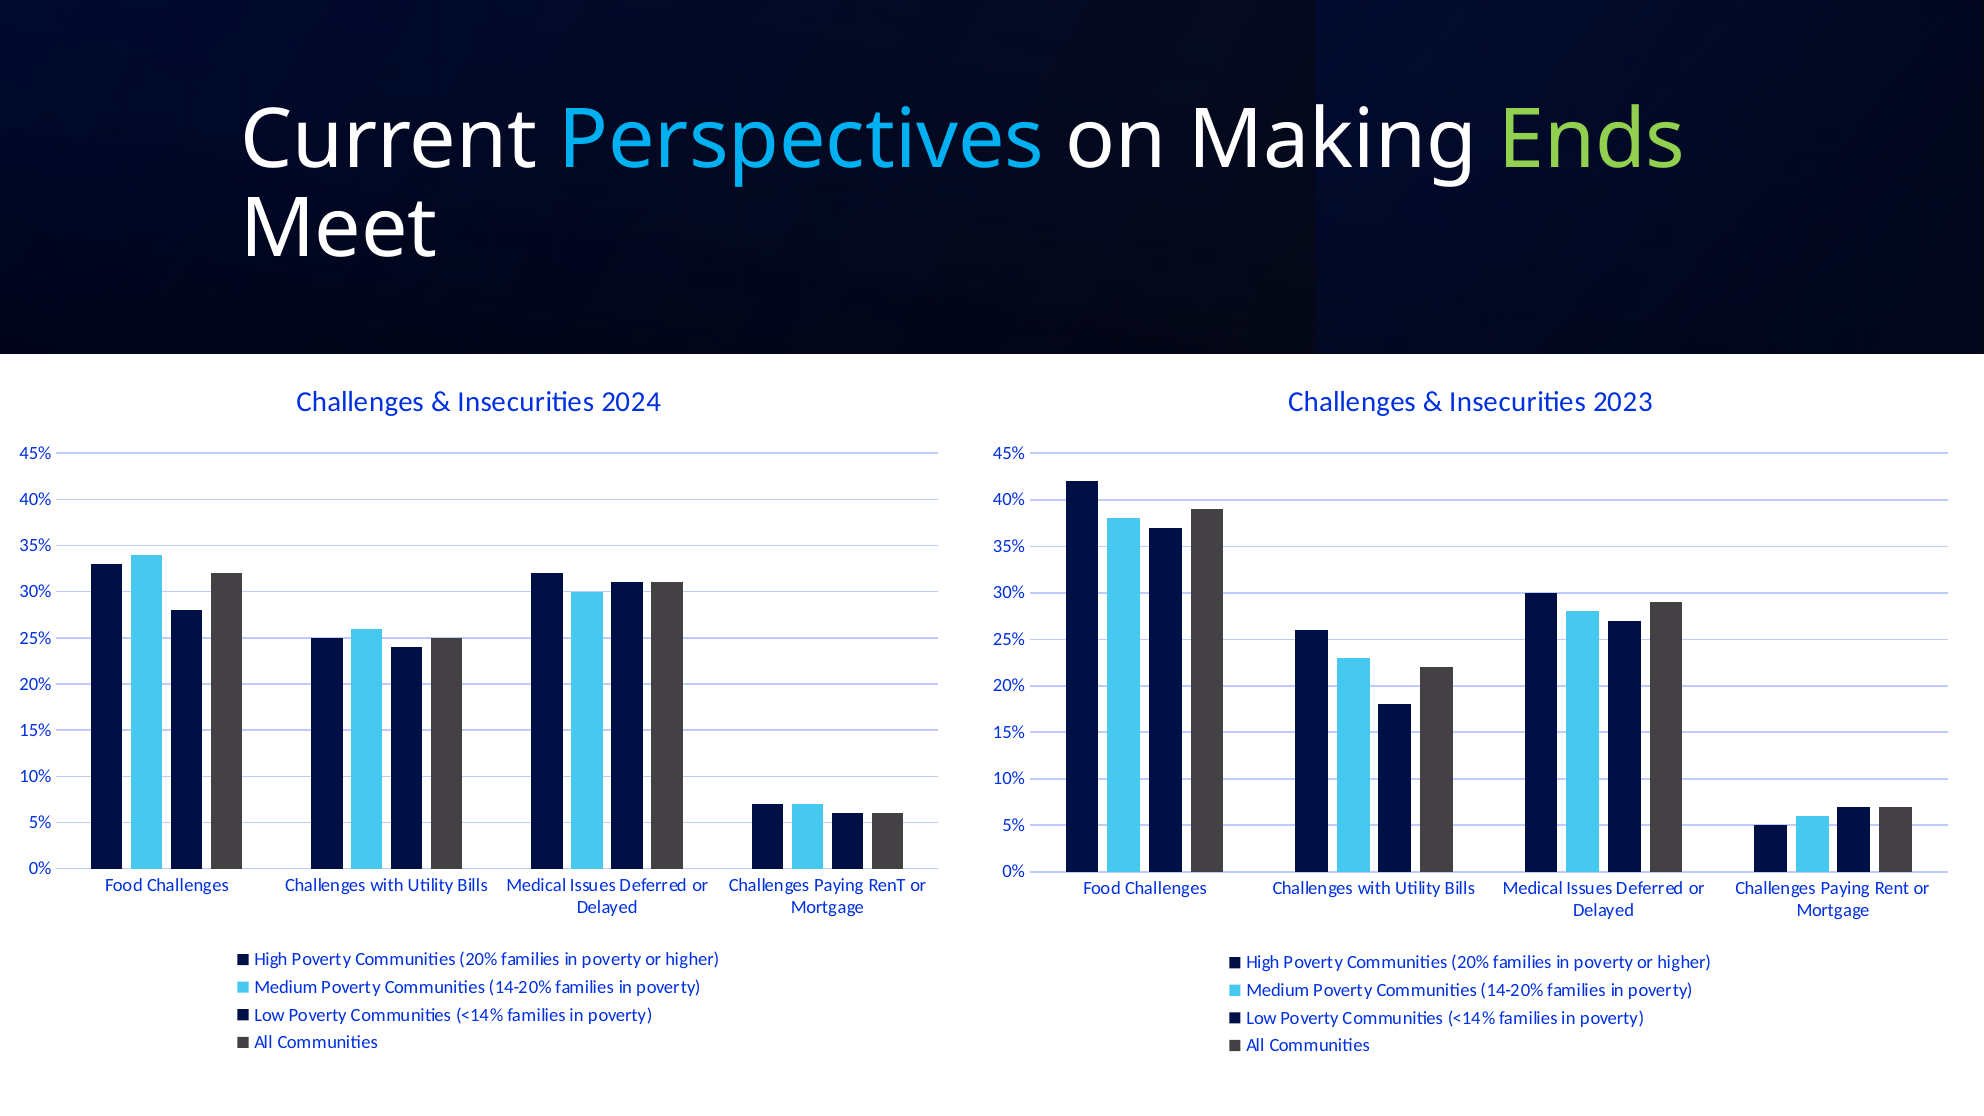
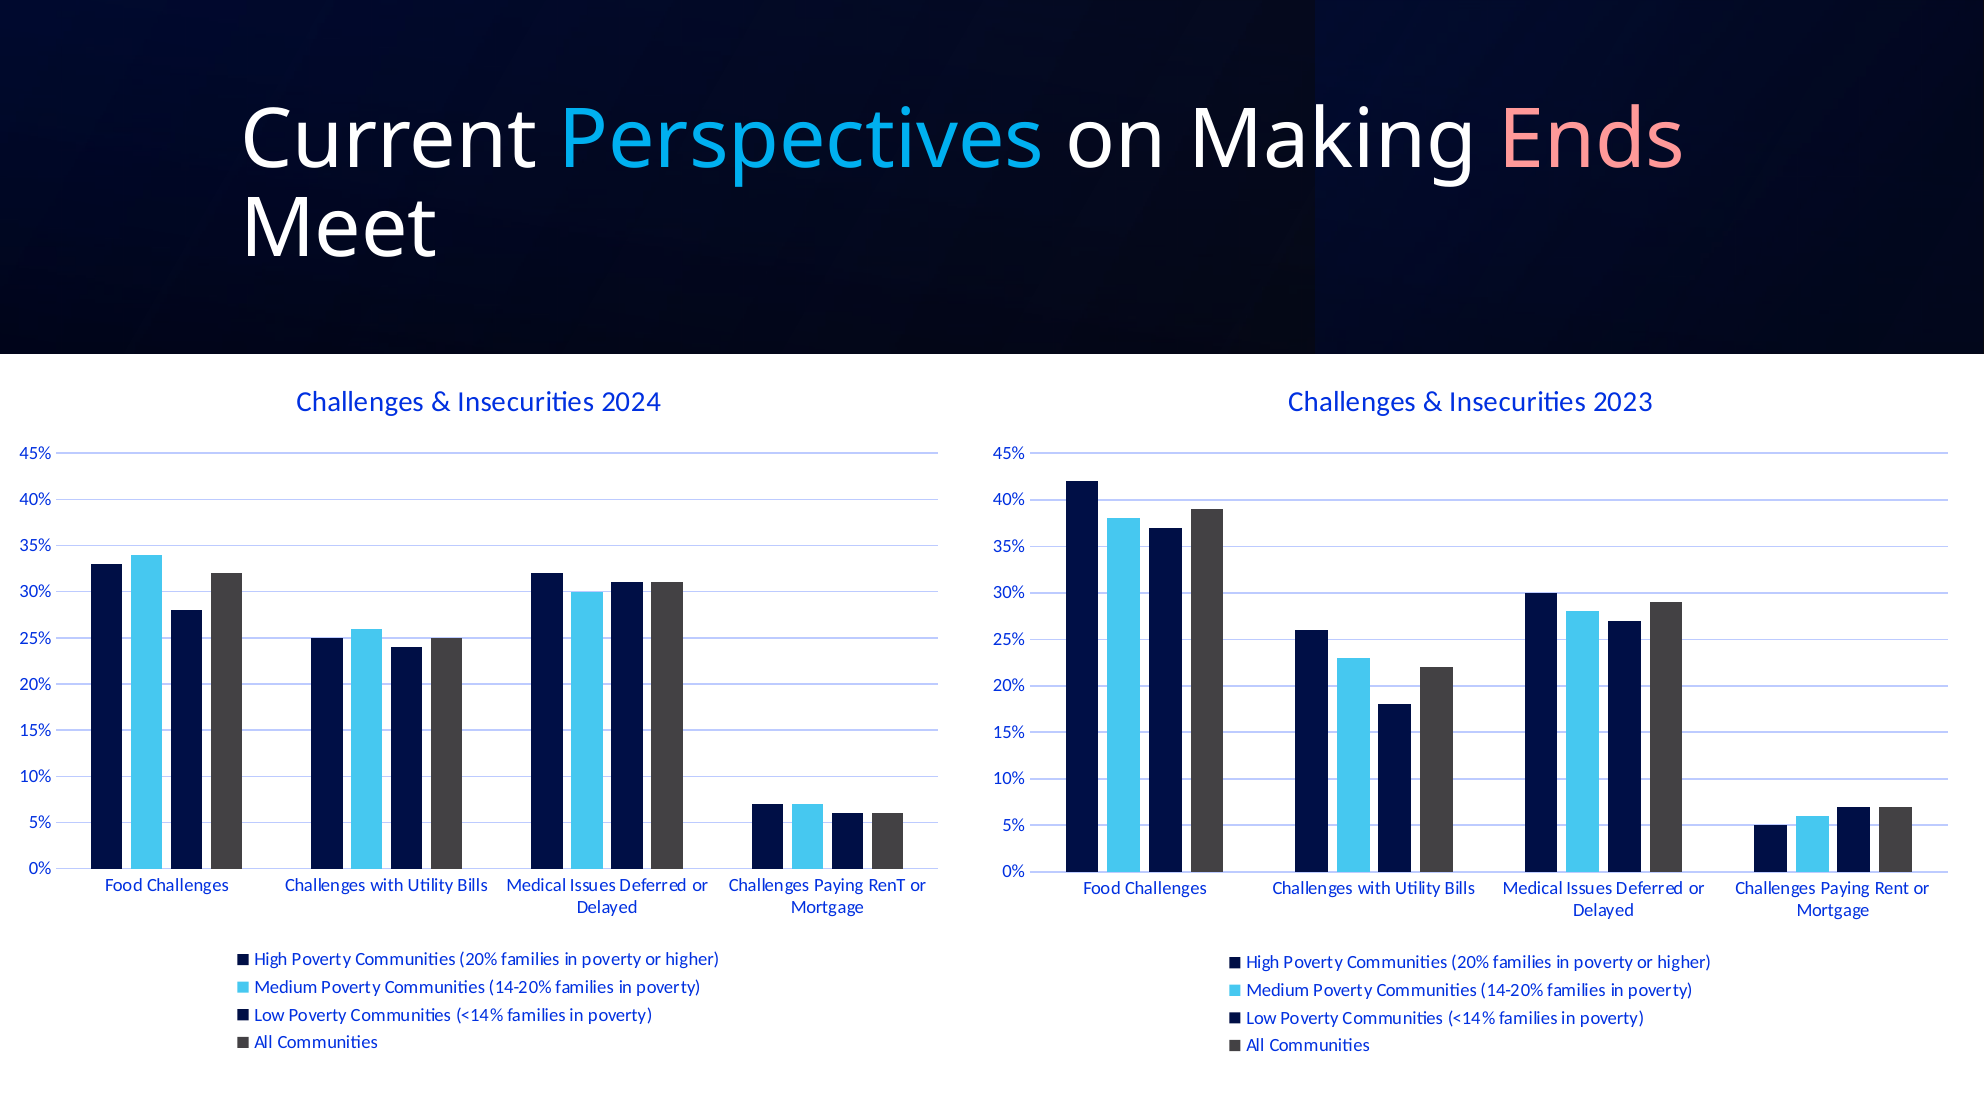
Ends colour: light green -> pink (1592, 140)
